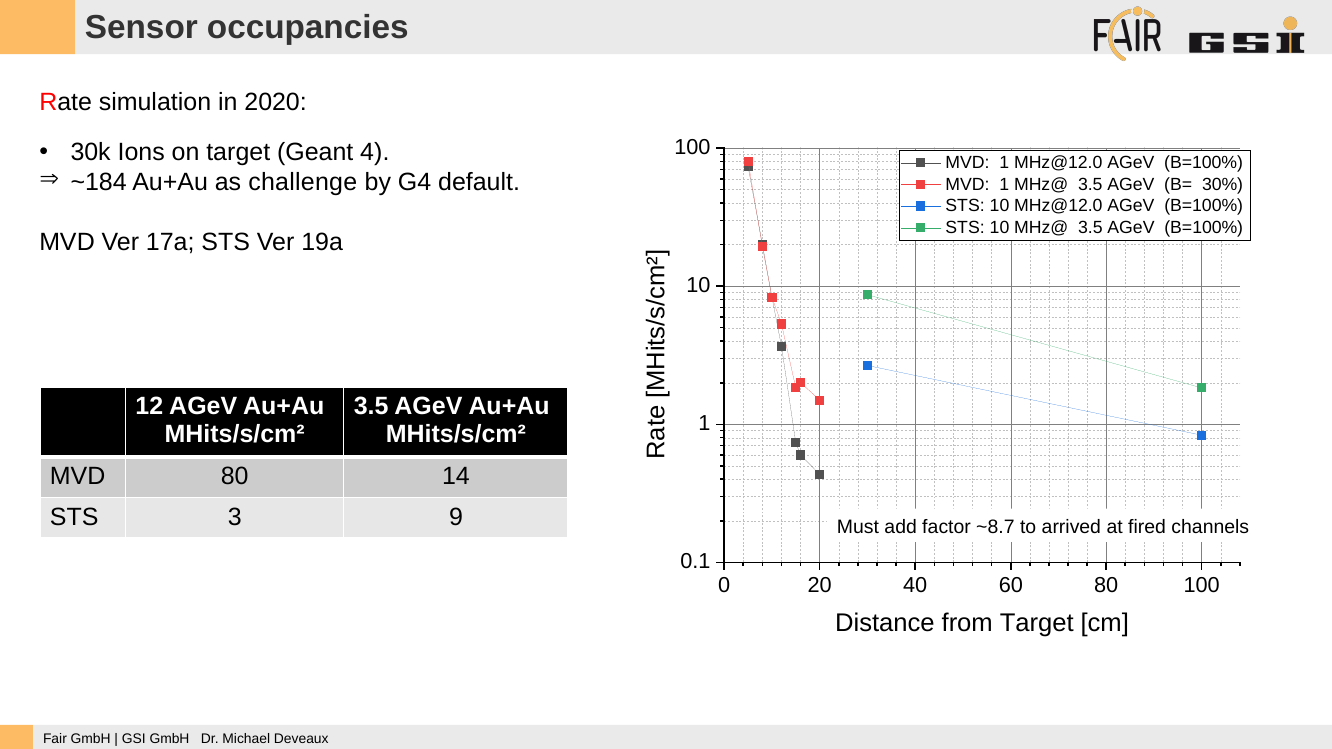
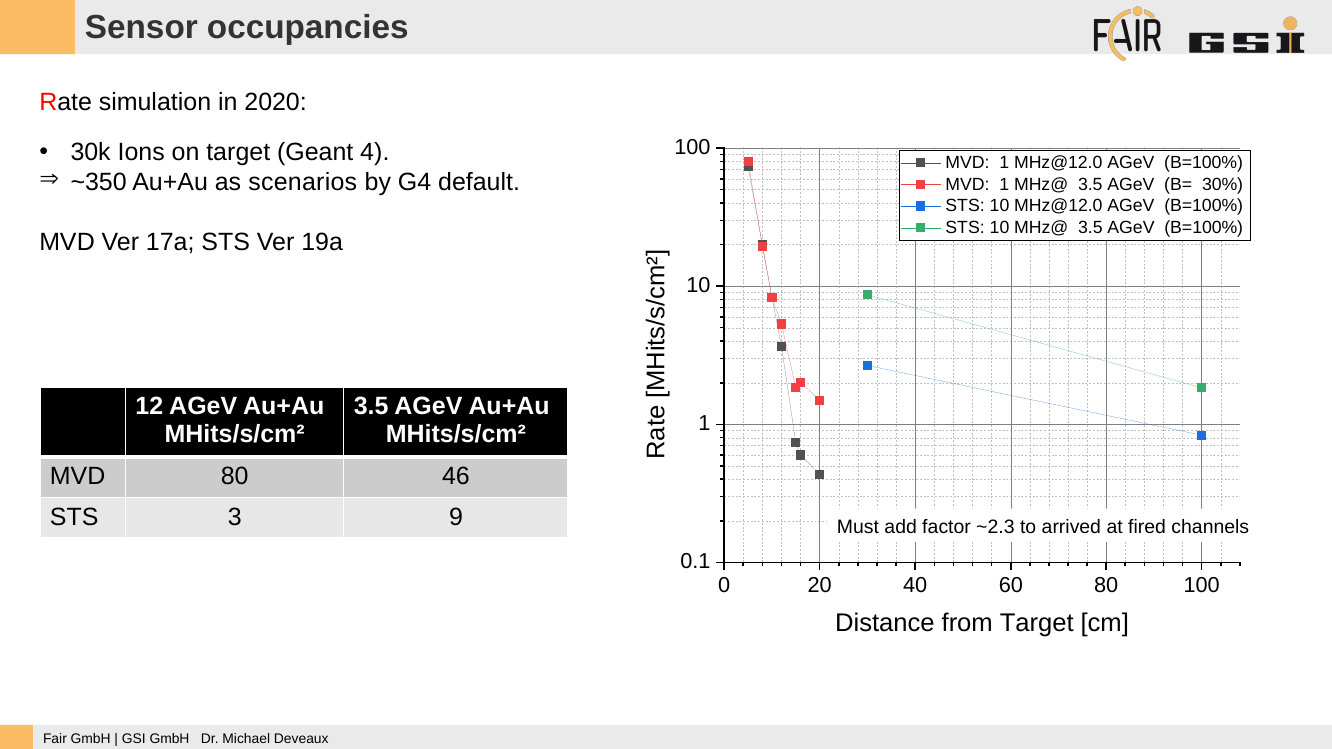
~184: ~184 -> ~350 (99, 182)
challenge: challenge -> scenarios (303, 182)
14: 14 -> 46 (456, 477)
~8.7: ~8.7 -> ~2.3 (995, 527)
